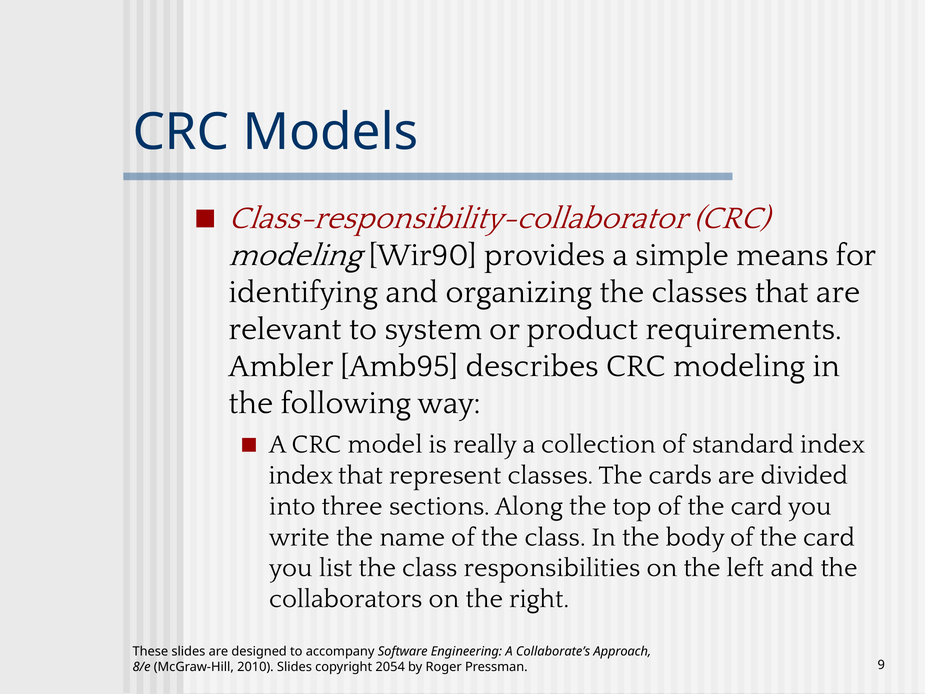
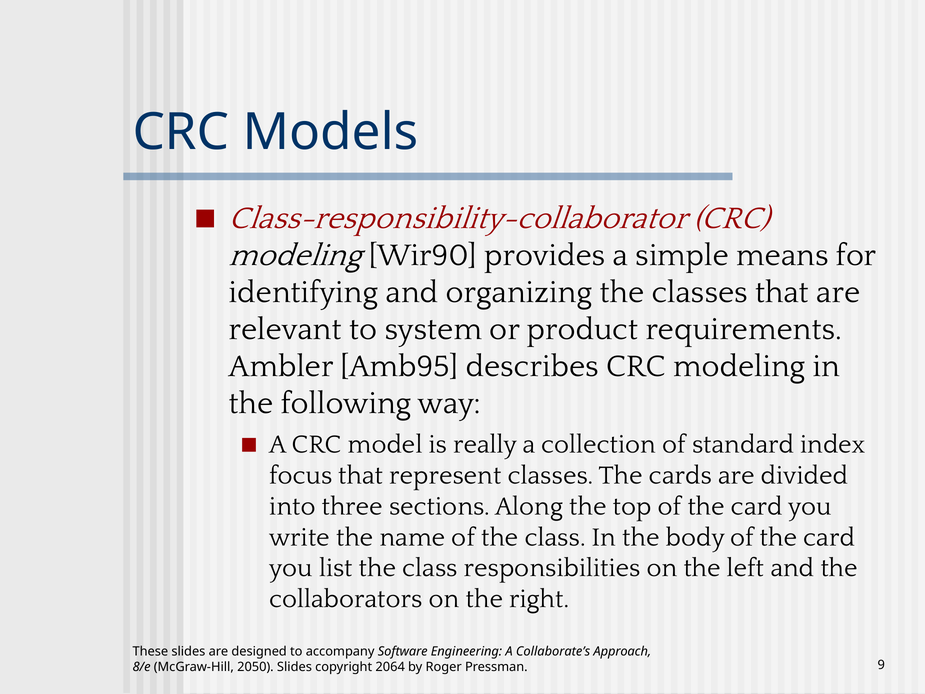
index: index -> focus (301, 475)
2010: 2010 -> 2050 (255, 667)
2054: 2054 -> 2064 (390, 667)
